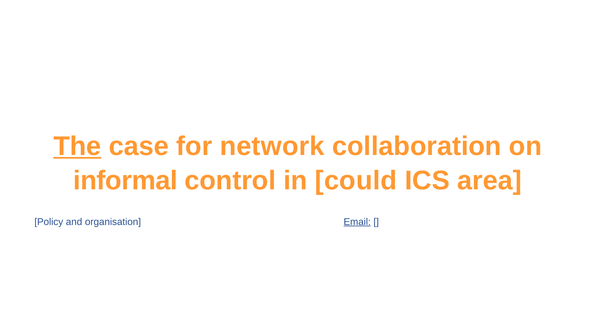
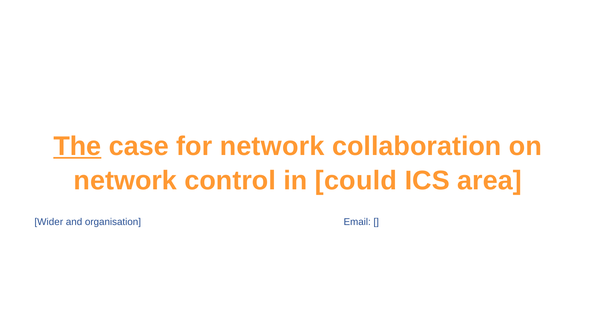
informal: informal -> network (125, 181)
Policy: Policy -> Wider (49, 222)
Email underline: present -> none (357, 222)
